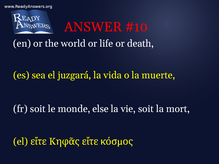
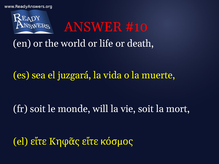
else: else -> will (100, 109)
